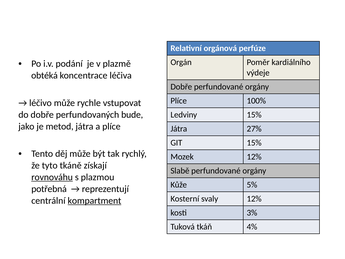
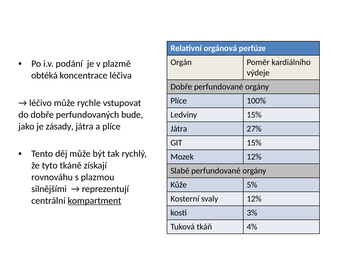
metod: metod -> zásady (60, 126)
rovnováhu underline: present -> none (52, 177)
potřebná: potřebná -> silnějšími (49, 189)
